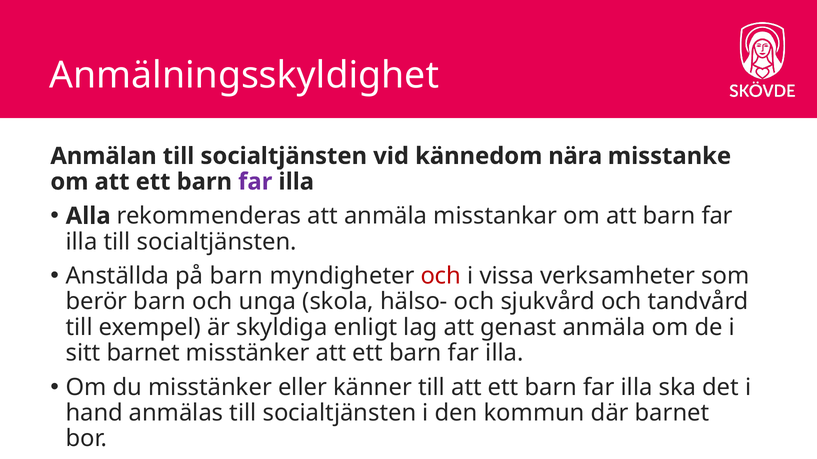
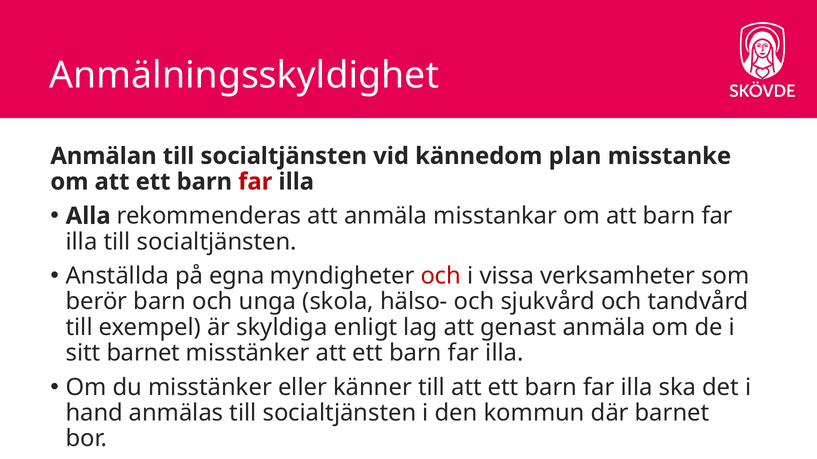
nära: nära -> plan (575, 156)
far colour: purple -> red (255, 182)
på barn: barn -> egna (237, 276)
